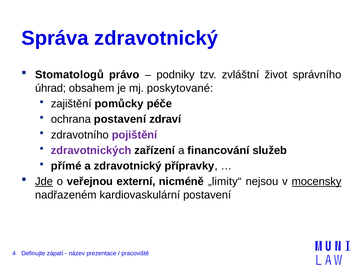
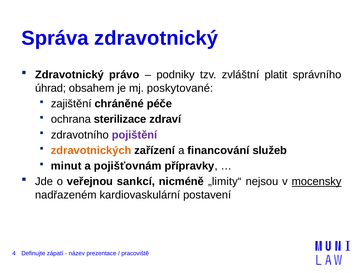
Stomatologů: Stomatologů -> Zdravotnický (69, 75)
život: život -> platit (276, 75)
pomůcky: pomůcky -> chráněné (119, 103)
ochrana postavení: postavení -> sterilizace (120, 119)
zdravotnických colour: purple -> orange (91, 150)
přímé: přímé -> minut (66, 165)
a zdravotnický: zdravotnický -> pojišťovnám (128, 165)
Jde underline: present -> none (44, 181)
externí: externí -> sankcí (136, 181)
